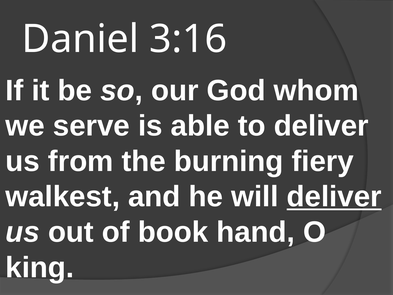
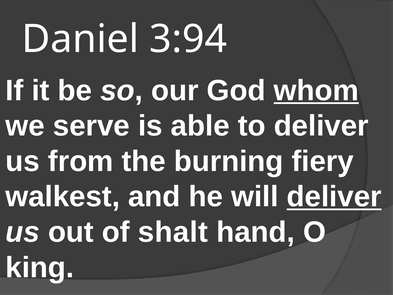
3:16: 3:16 -> 3:94 (188, 39)
whom underline: none -> present (316, 90)
book: book -> shalt (173, 232)
